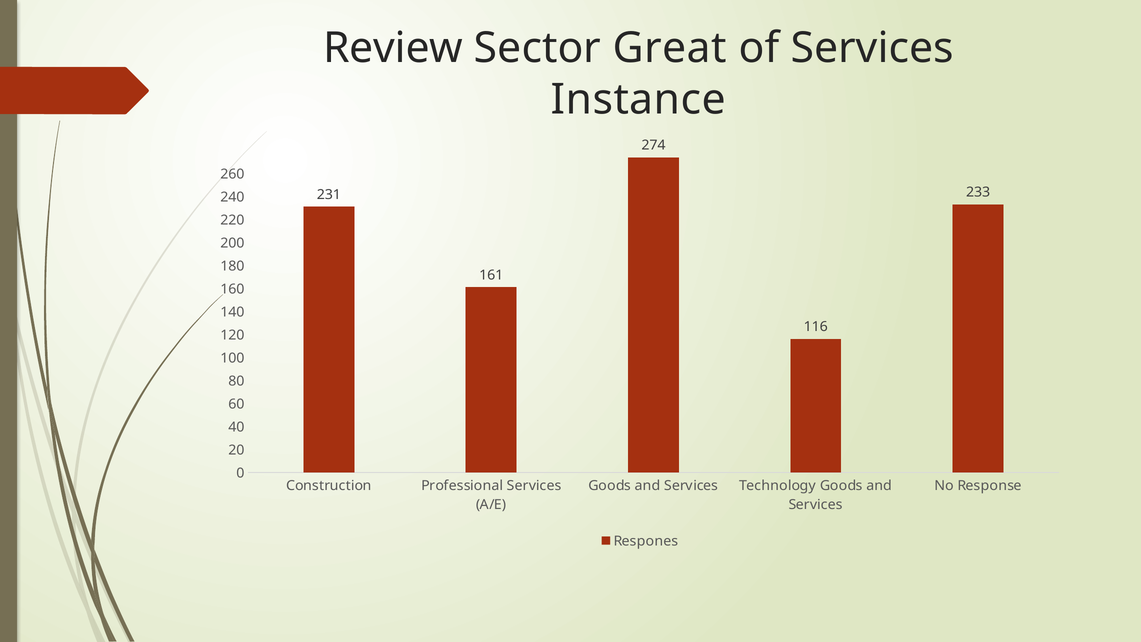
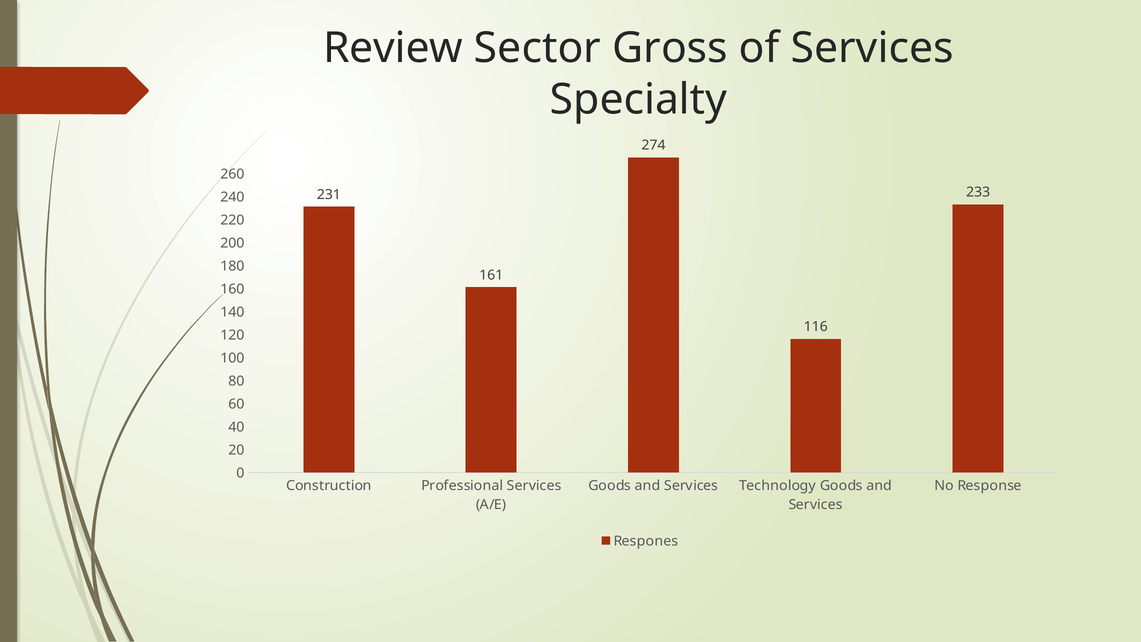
Great: Great -> Gross (670, 48)
Instance: Instance -> Specialty (639, 99)
